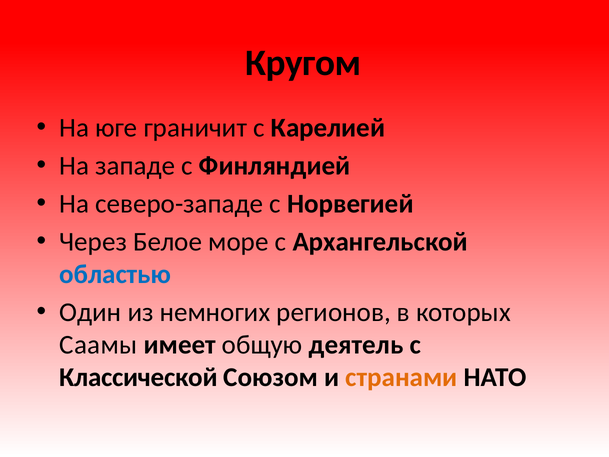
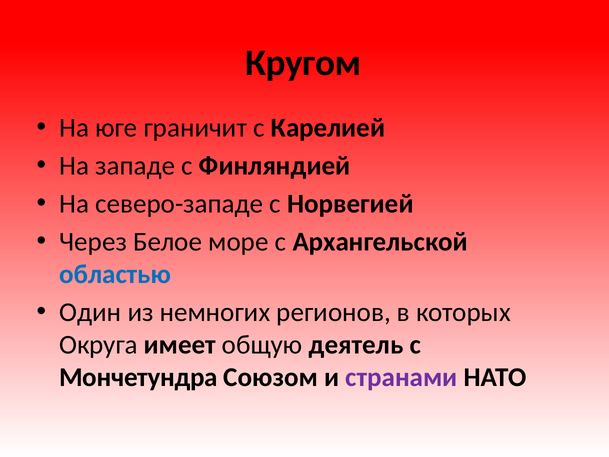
Саамы: Саамы -> Округа (99, 345)
Классической: Классической -> Мончетундра (138, 377)
странами colour: orange -> purple (401, 377)
